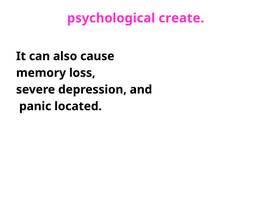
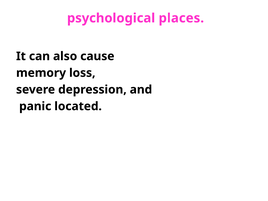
create: create -> places (181, 18)
